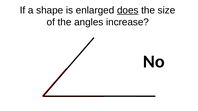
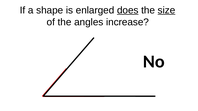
size underline: none -> present (166, 10)
